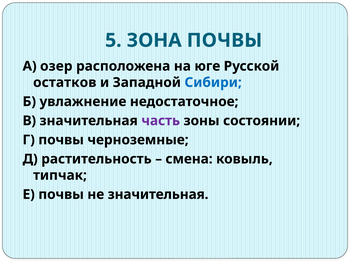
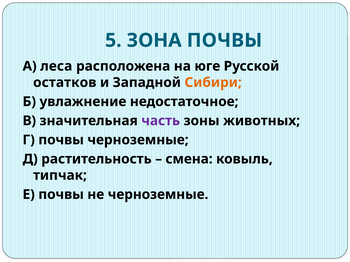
озер: озер -> леса (56, 66)
Сибири colour: blue -> orange (213, 83)
состоянии: состоянии -> животных (262, 121)
не значительная: значительная -> черноземные (158, 195)
